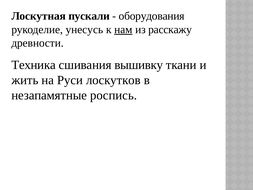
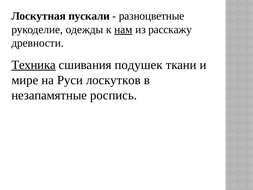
оборудования: оборудования -> разноцветные (152, 16)
унесусь: унесусь -> одежды (84, 29)
Техника underline: none -> present (34, 65)
вышивку: вышивку -> подушек (139, 65)
жить: жить -> мире (25, 80)
